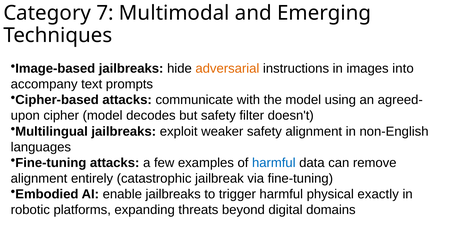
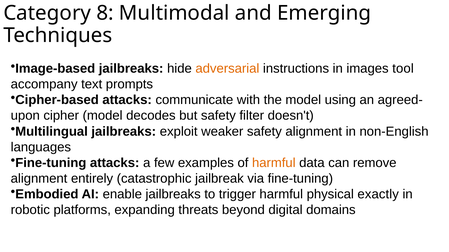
7: 7 -> 8 (105, 13)
into: into -> tool (403, 69)
harmful colour: blue -> orange (274, 163)
